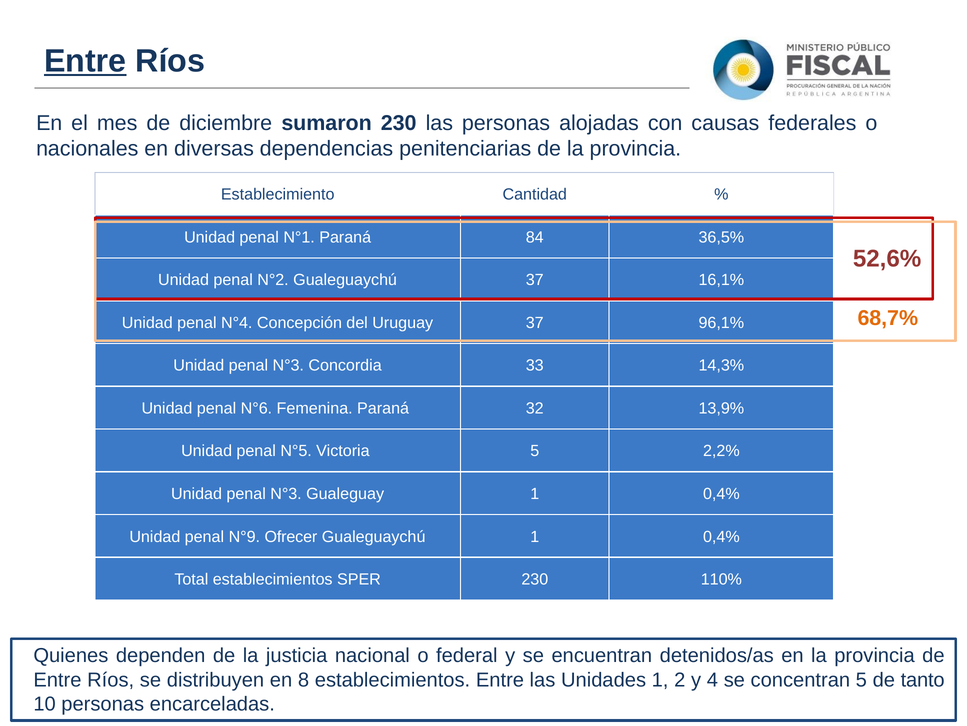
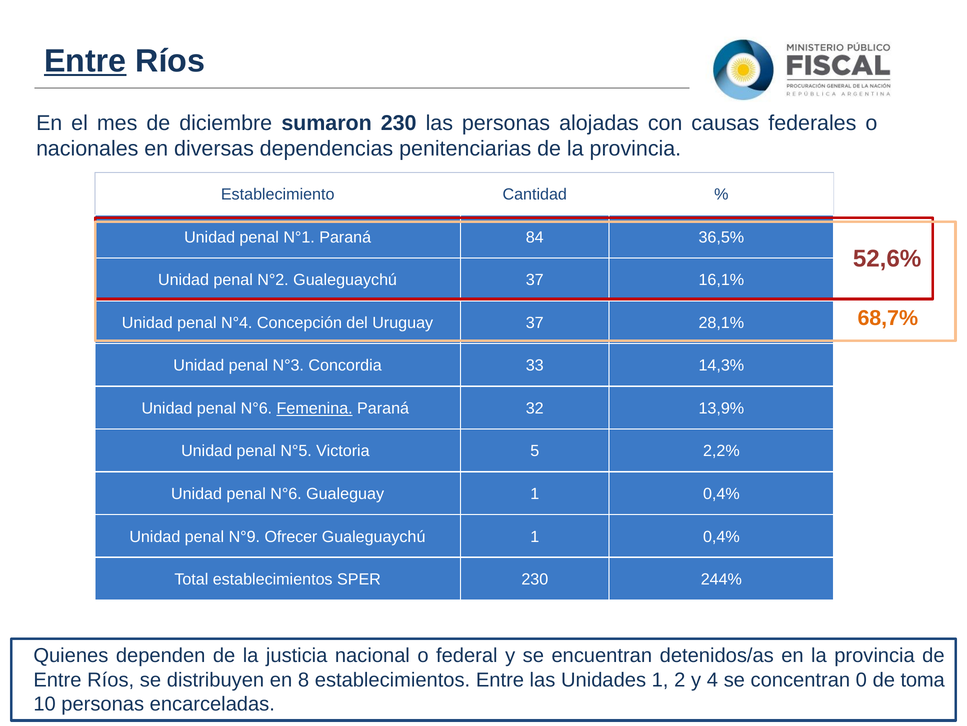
96,1%: 96,1% -> 28,1% (721, 323)
Femenina underline: none -> present (315, 408)
N°3: N°3 -> N°6 (286, 493)
110%: 110% -> 244% (721, 579)
concentran 5: 5 -> 0 (861, 679)
tanto: tanto -> toma (923, 679)
